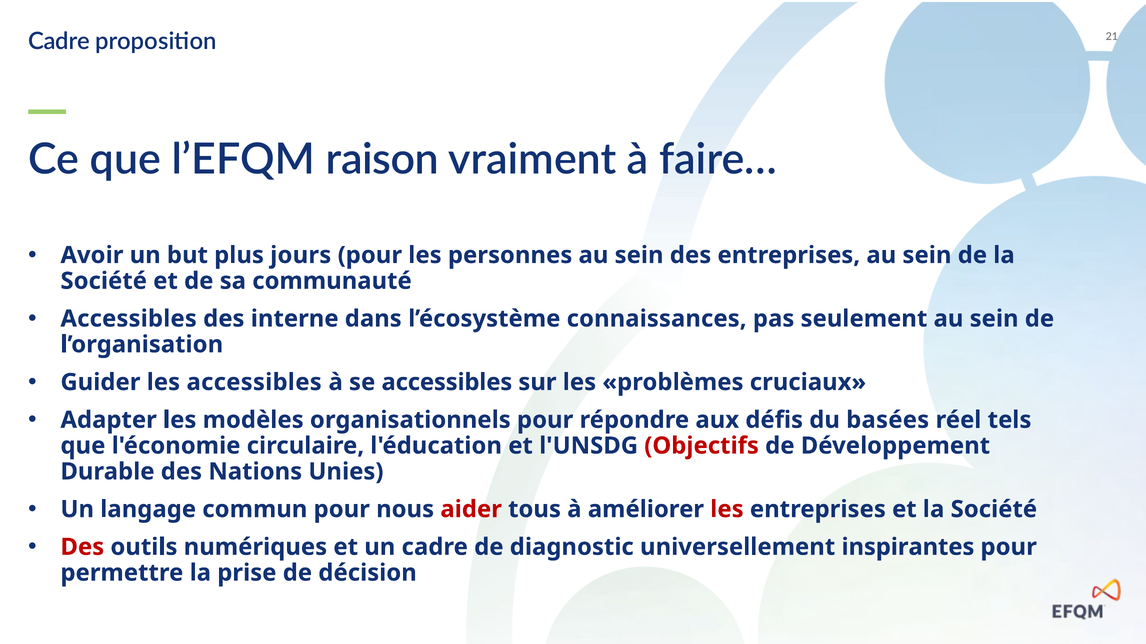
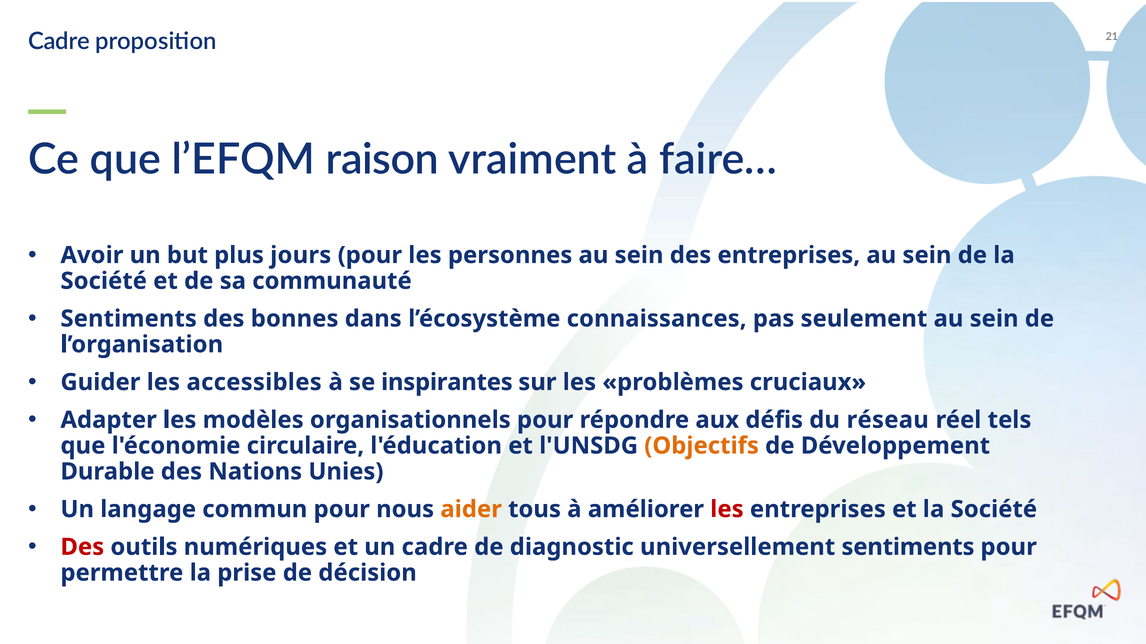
Accessibles: Accessibles -> Sentiments (129, 319)
interne: interne -> bonnes (295, 319)
se accessibles: accessibles -> inspirantes (447, 383)
basées: basées -> réseau (888, 420)
Objectifs colour: red -> orange (702, 446)
aider colour: red -> orange (471, 510)
universellement inspirantes: inspirantes -> sentiments (908, 548)
